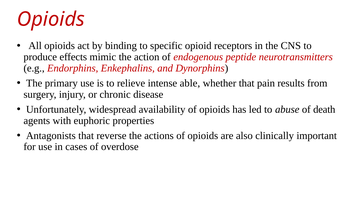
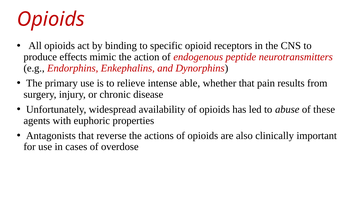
death: death -> these (324, 109)
